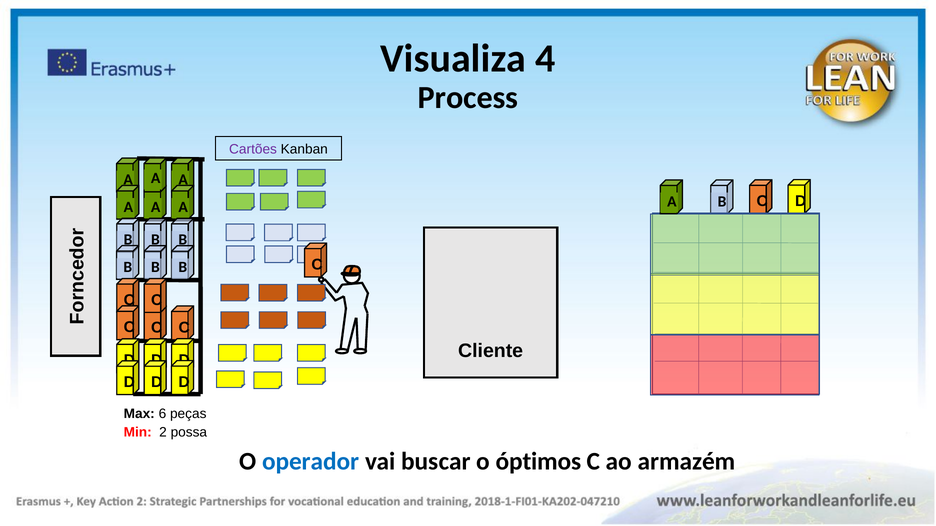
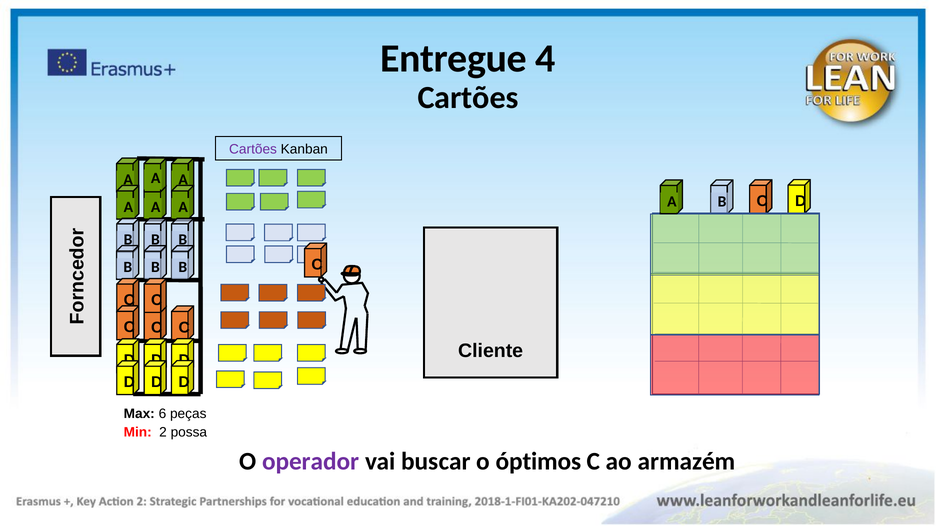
Visualiza: Visualiza -> Entregue (453, 59)
Process: Process -> Cartões (468, 98)
operador colour: blue -> purple (311, 462)
